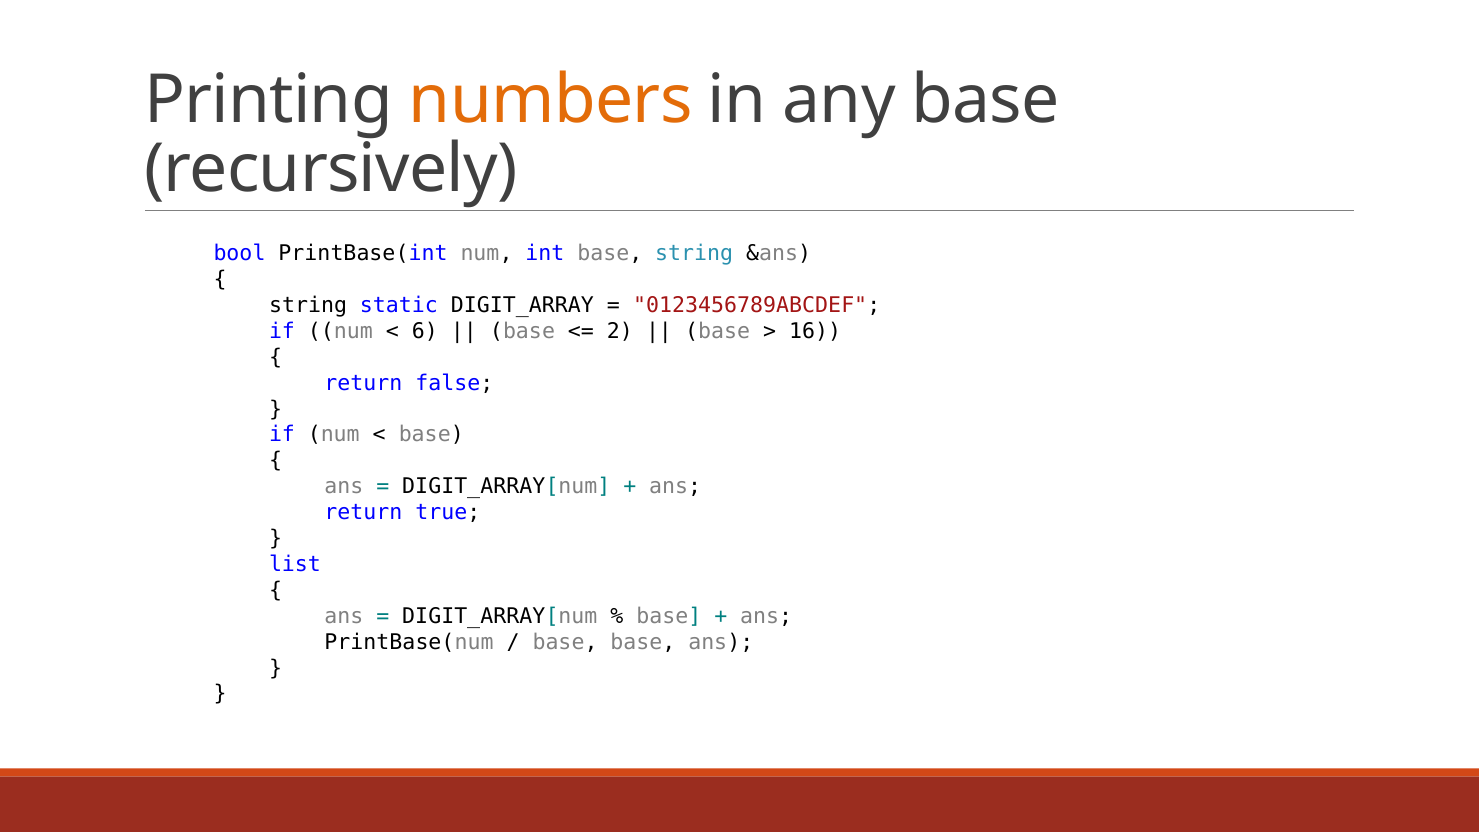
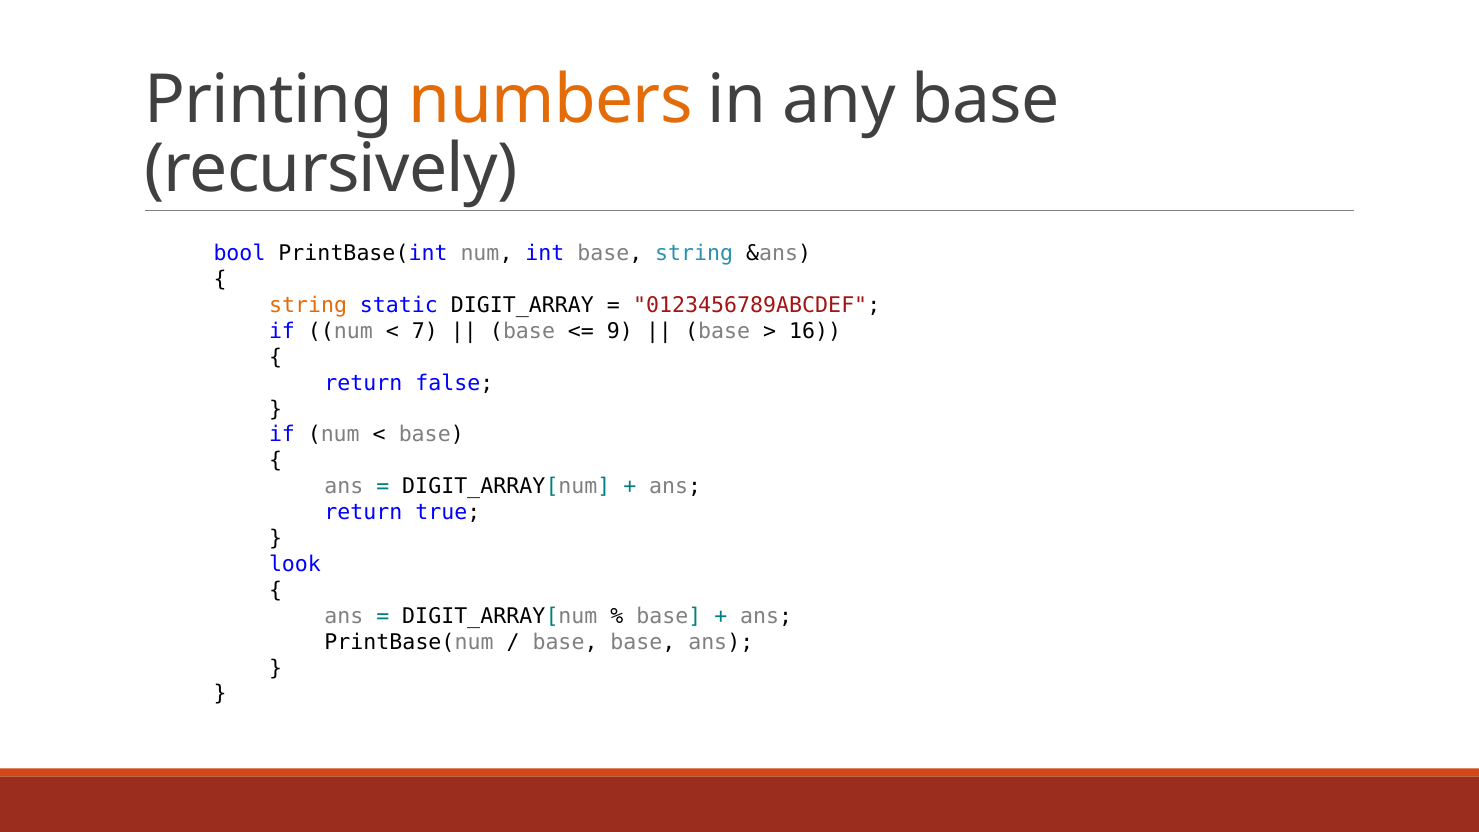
string colour: black -> orange (308, 305)
6: 6 -> 7 (425, 331)
2: 2 -> 9 (620, 331)
list: list -> look (295, 564)
